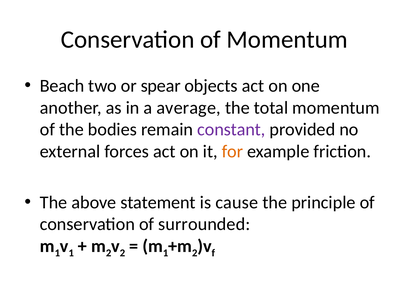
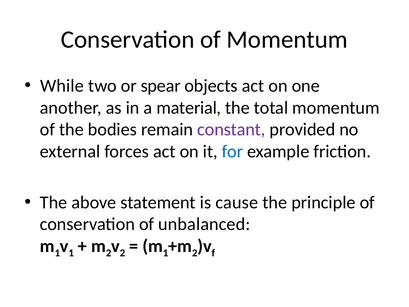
Beach: Beach -> While (62, 86)
average: average -> material (189, 108)
for colour: orange -> blue (232, 151)
surrounded: surrounded -> unbalanced (204, 224)
